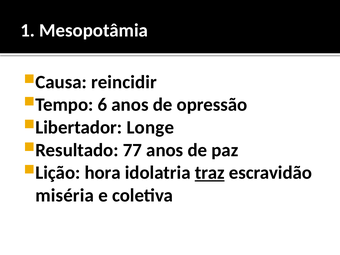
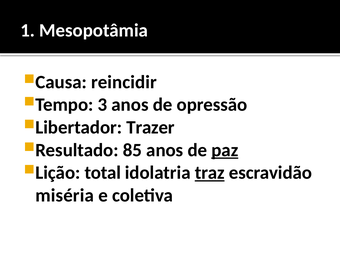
6: 6 -> 3 (102, 105)
Longe: Longe -> Trazer (150, 127)
77: 77 -> 85 (132, 150)
paz underline: none -> present (225, 150)
hora: hora -> total (103, 173)
